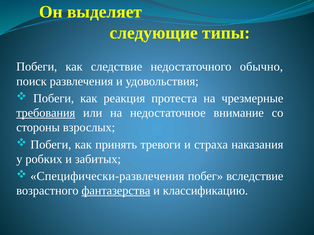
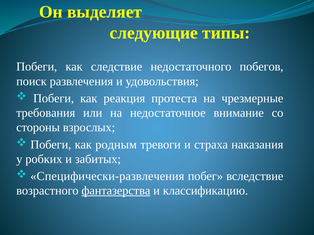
обычно: обычно -> побегов (262, 67)
требования underline: present -> none (46, 113)
принять: принять -> родным (116, 145)
